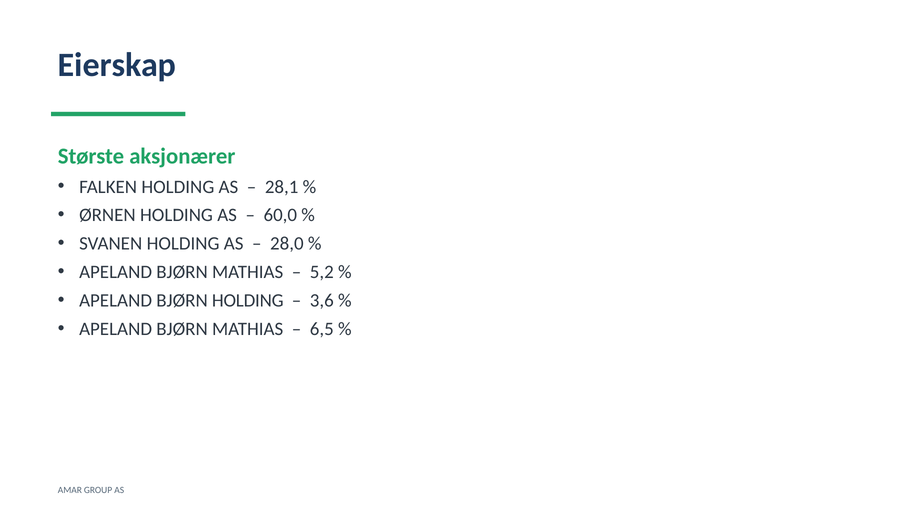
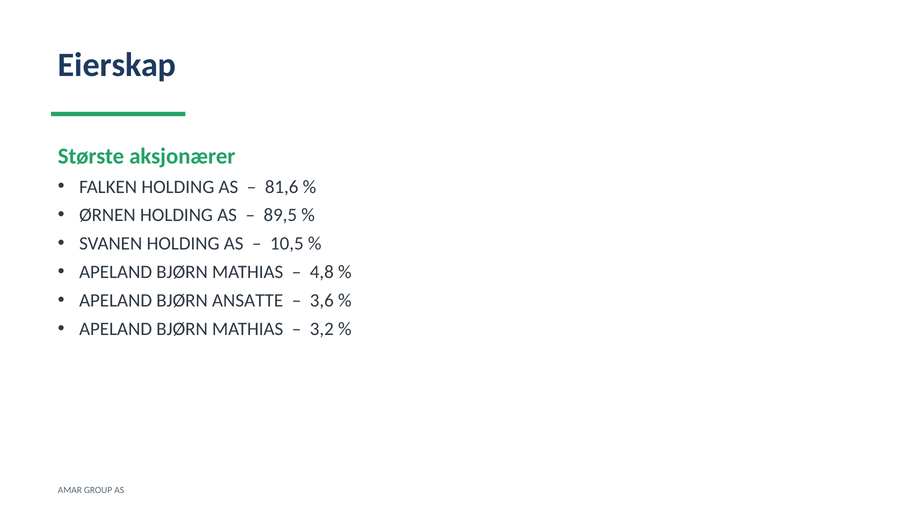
28,1: 28,1 -> 81,6 (282, 187)
60,0: 60,0 -> 89,5 (280, 215)
28,0: 28,0 -> 10,5 (287, 244)
5,2: 5,2 -> 4,8 (322, 272)
BJØRN HOLDING: HOLDING -> ANSATTE (248, 301)
6,5: 6,5 -> 3,2 (322, 329)
